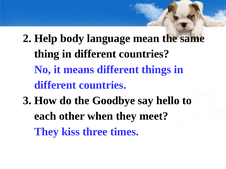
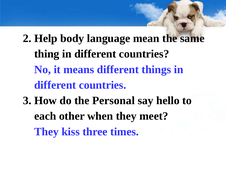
Goodbye: Goodbye -> Personal (114, 101)
